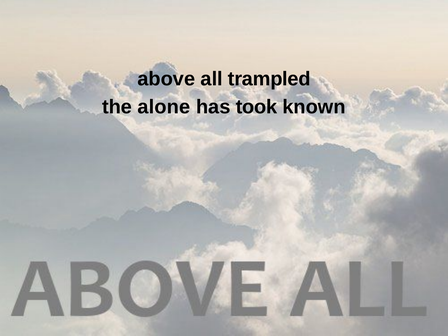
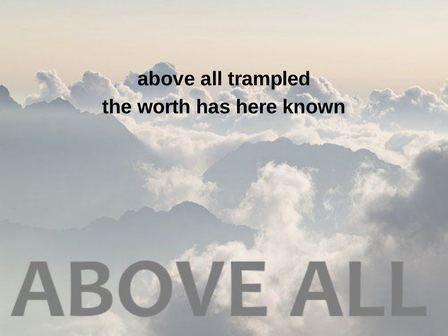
alone: alone -> worth (164, 107)
took: took -> here (257, 107)
